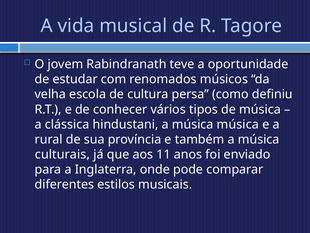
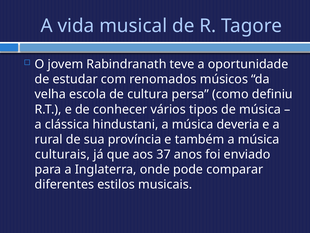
música música: música -> deveria (238, 124)
11: 11 -> 37 (164, 154)
